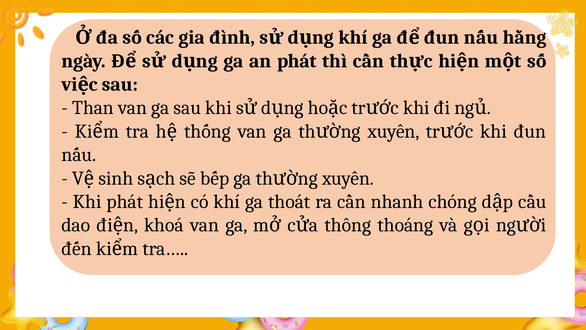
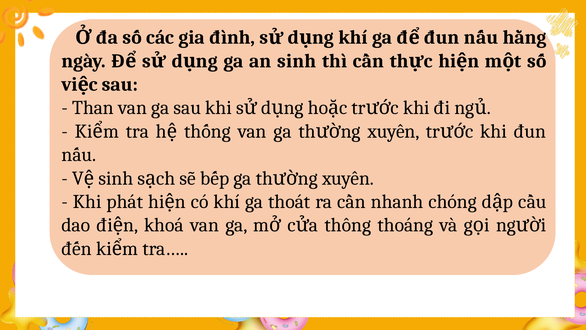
an phát: phát -> sinh (297, 61)
